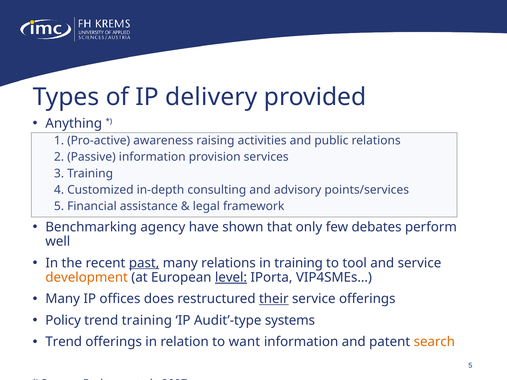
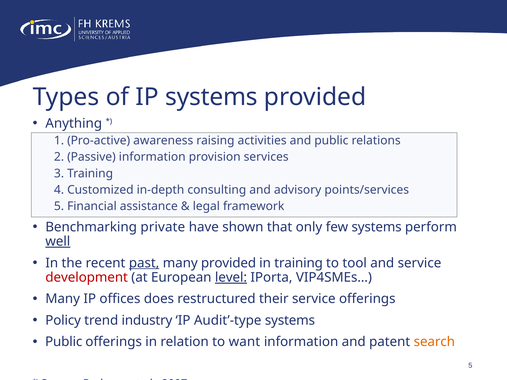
IP delivery: delivery -> systems (211, 97)
agency: agency -> private (163, 227)
few debates: debates -> systems (377, 227)
well underline: none -> present (58, 242)
many relations: relations -> provided (229, 263)
development colour: orange -> red (87, 278)
their underline: present -> none (274, 299)
trend training: training -> industry (147, 321)
Trend: Trend -> Public (64, 342)
